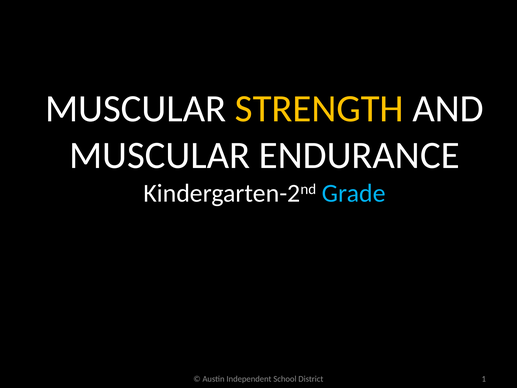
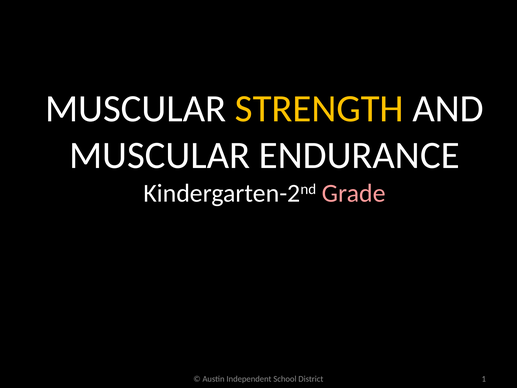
Grade colour: light blue -> pink (354, 193)
